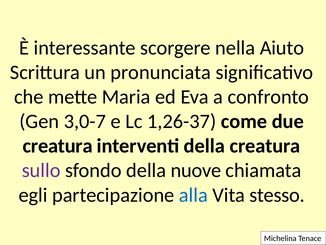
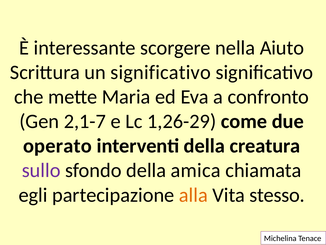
un pronunciata: pronunciata -> significativo (161, 72)
3,0-7: 3,0-7 -> 2,1-7 (85, 121)
1,26-37: 1,26-37 -> 1,26-29 (182, 121)
creatura: creatura -> operato (57, 146)
nuove: nuove -> amica (196, 170)
alla colour: blue -> orange (193, 195)
